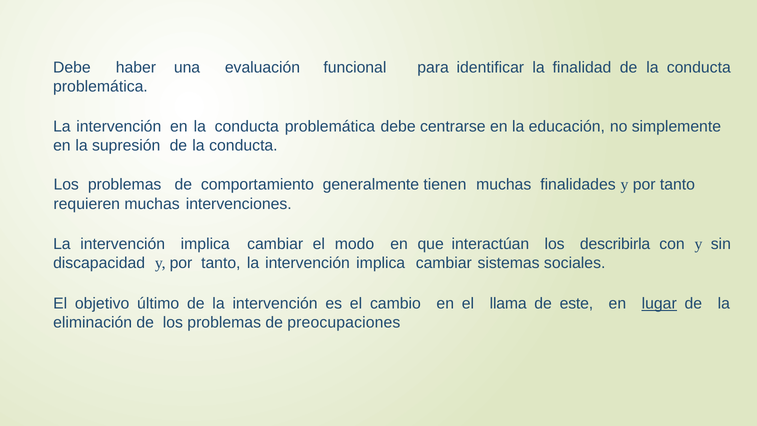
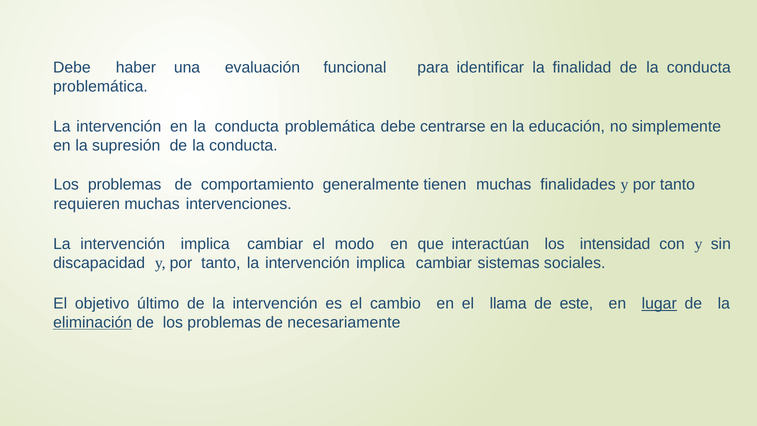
describirla: describirla -> intensidad (615, 244)
eliminación underline: none -> present (93, 322)
preocupaciones: preocupaciones -> necesariamente (344, 322)
